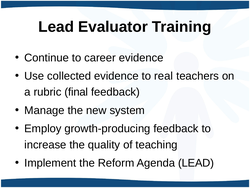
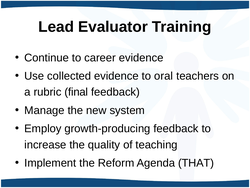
real: real -> oral (164, 76)
Agenda LEAD: LEAD -> THAT (196, 163)
